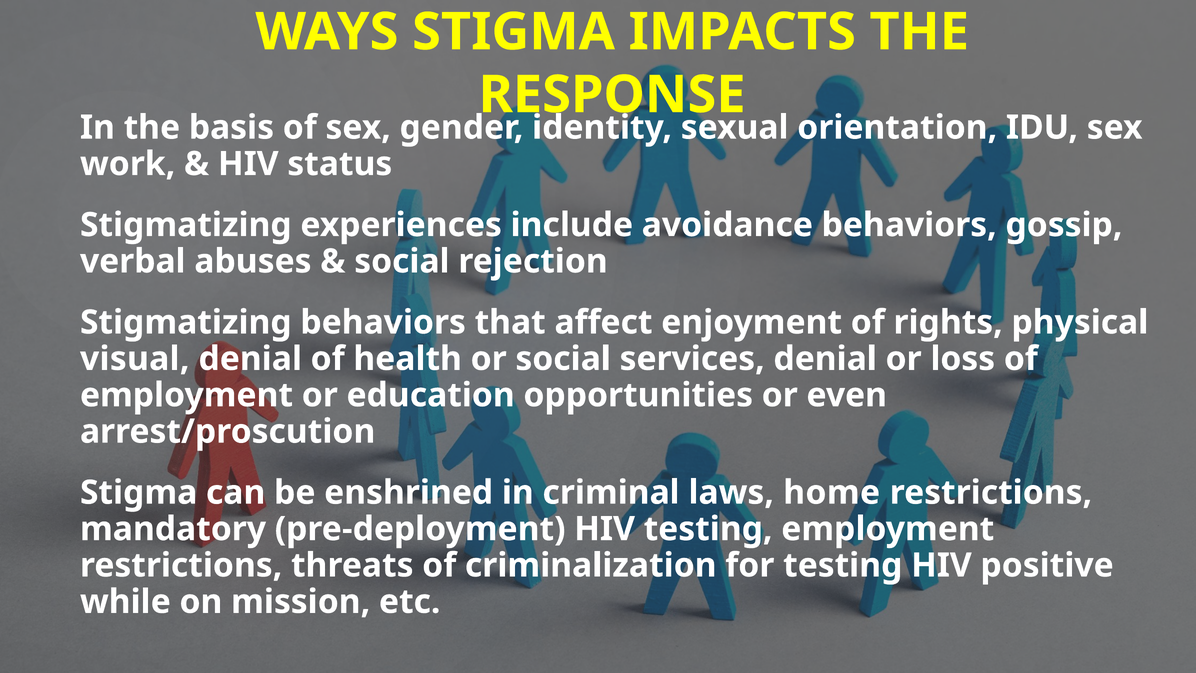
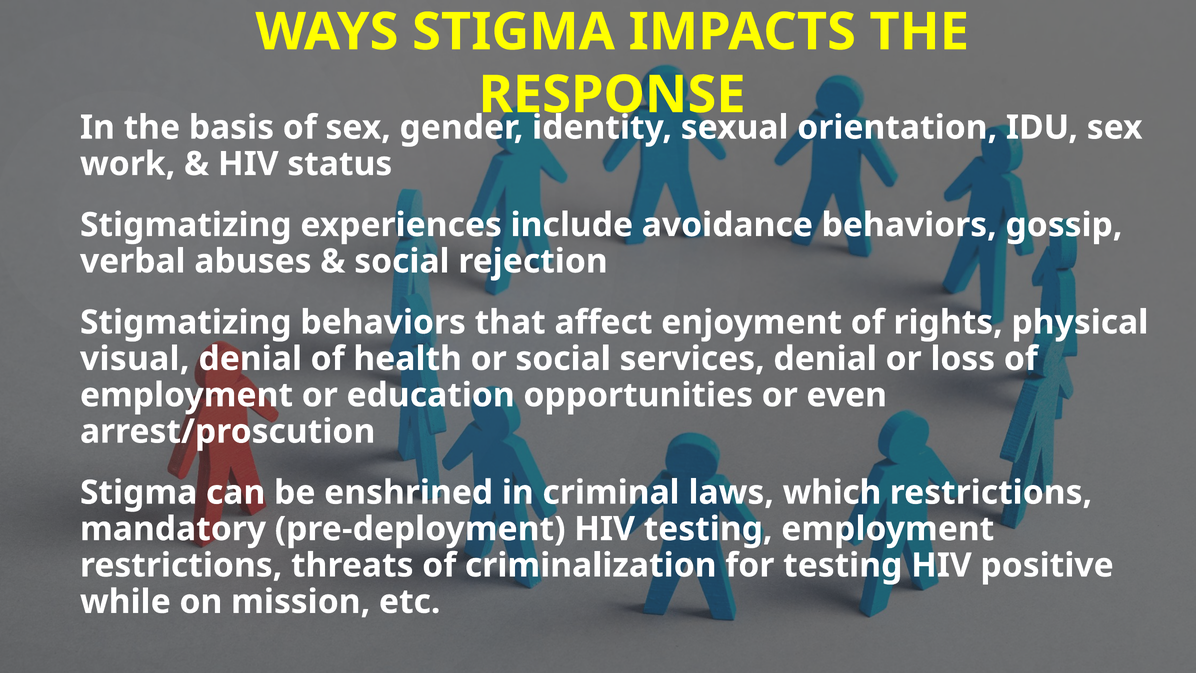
home: home -> which (832, 492)
